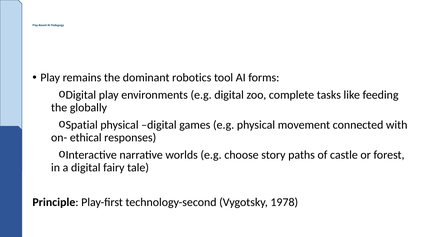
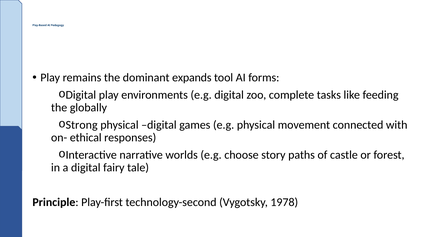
robotics: robotics -> expands (192, 78)
Spatial: Spatial -> Strong (82, 125)
